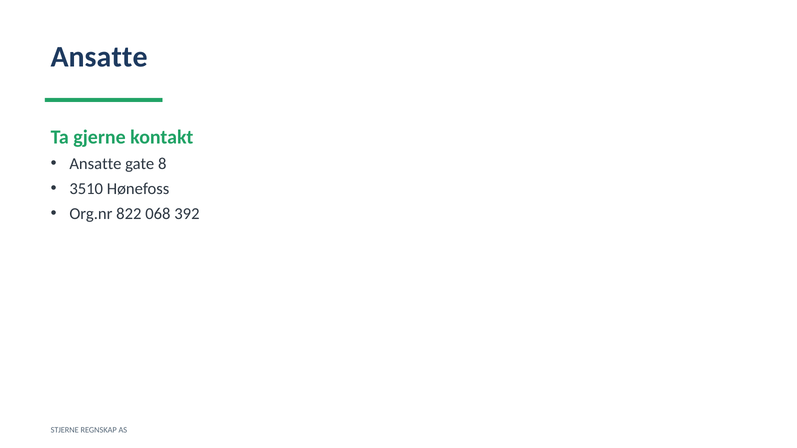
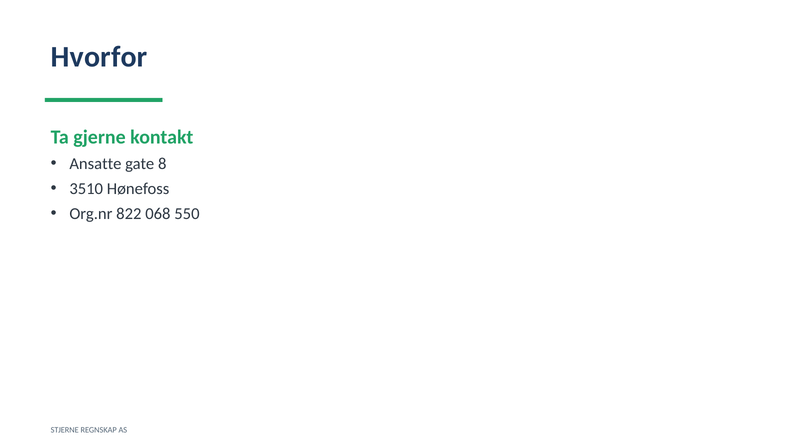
Ansatte: Ansatte -> Hvorfor (99, 57)
392: 392 -> 550 (187, 214)
